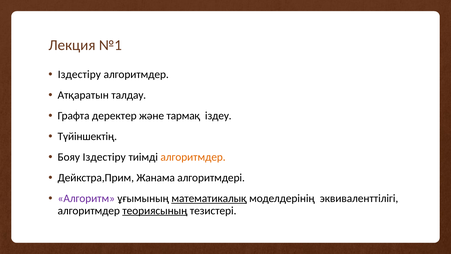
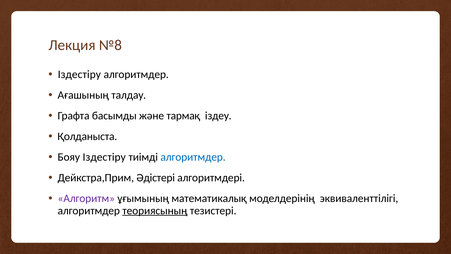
№1: №1 -> №8 (110, 45)
Атқаратын: Атқаратын -> Ағашының (83, 95)
деректер: деректер -> басымды (114, 116)
Түйіншектің: Түйіншектің -> Қолданыста (87, 136)
алгоритмдер colour: orange -> blue (193, 157)
Жанама: Жанама -> Әдістері (156, 178)
математикалық underline: present -> none (209, 198)
